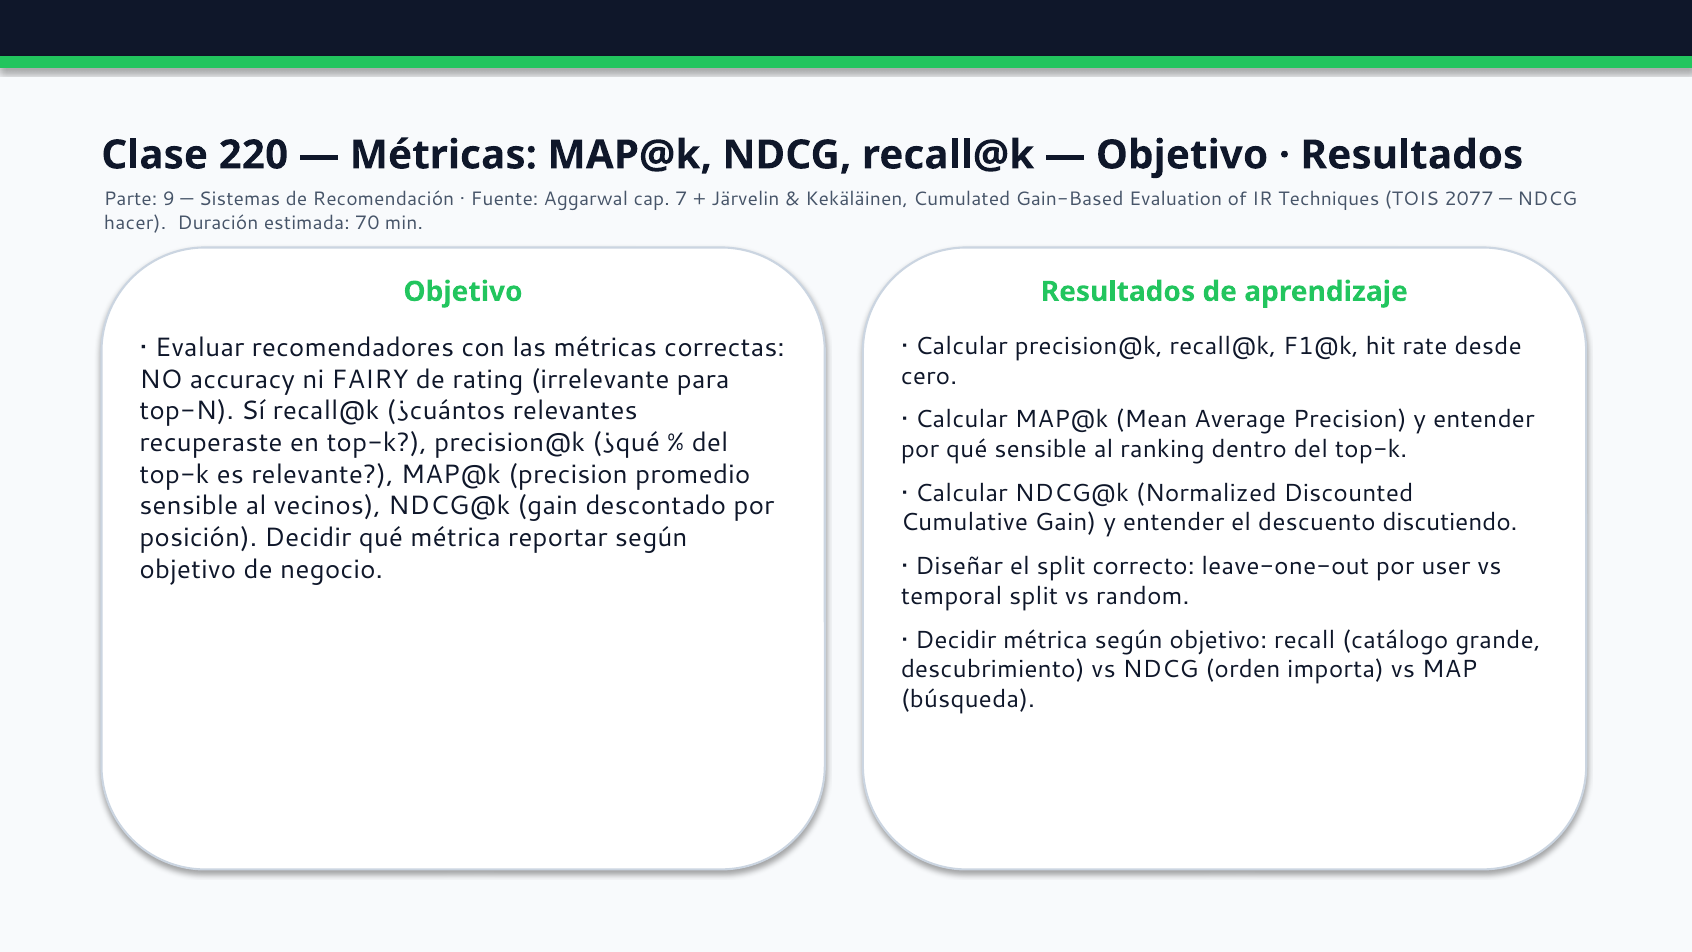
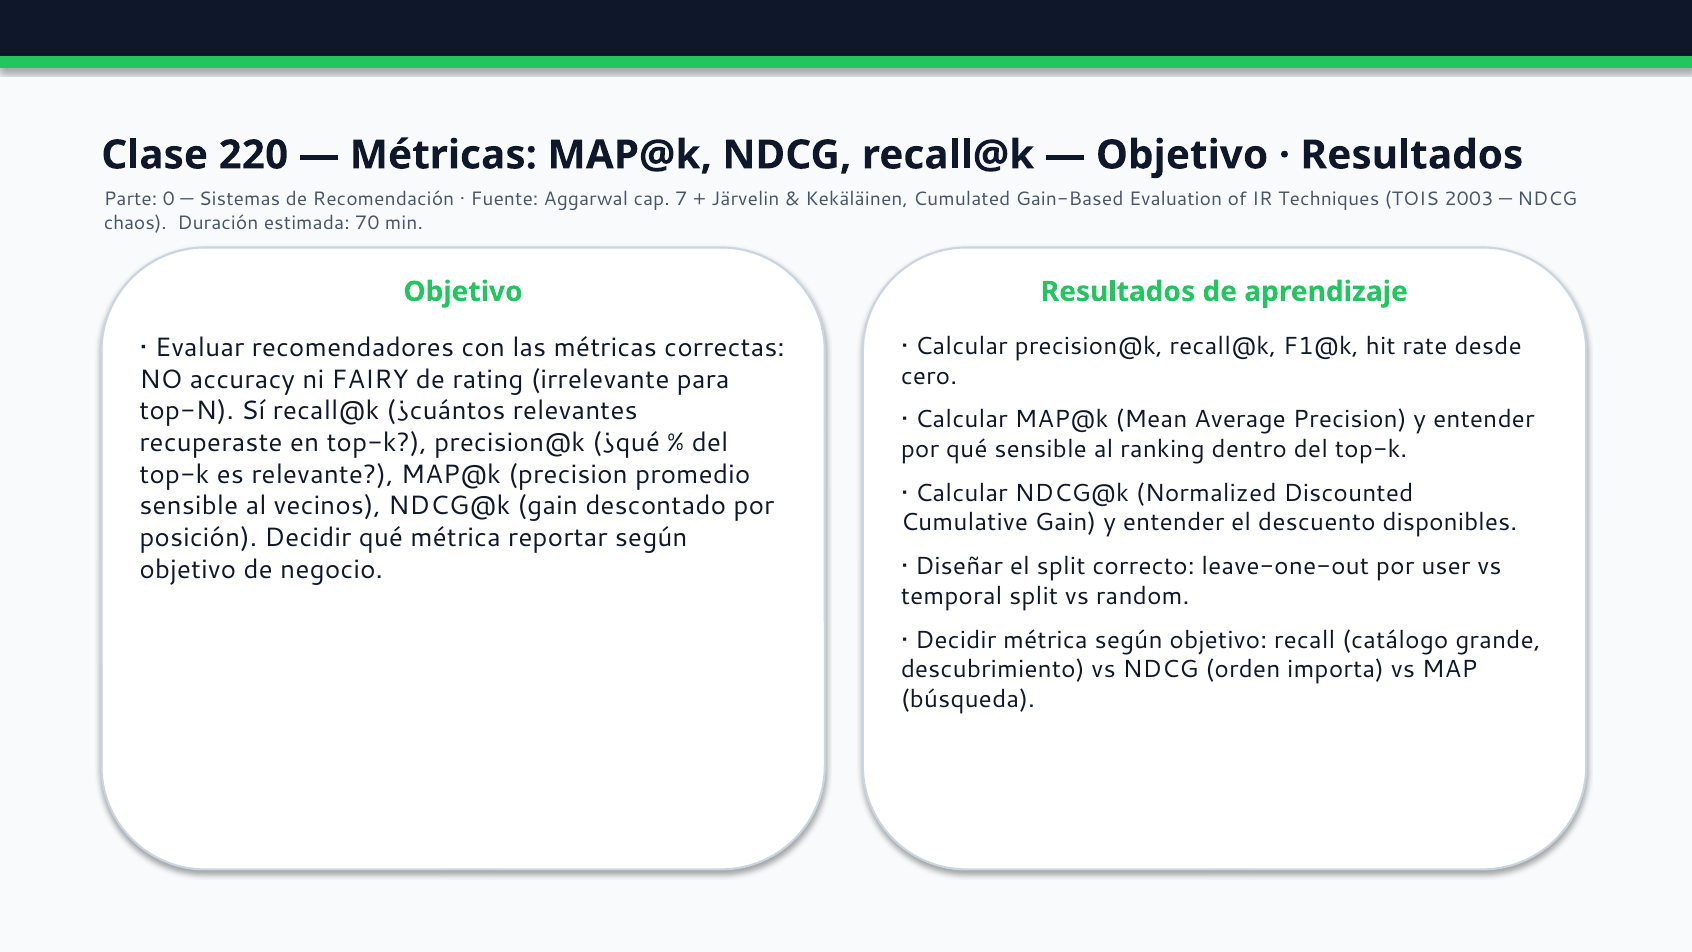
9: 9 -> 0 (169, 199)
2077: 2077 -> 2003 (1469, 199)
hacer: hacer -> chaos (135, 223)
discutiendo: discutiendo -> disponibles (1450, 523)
